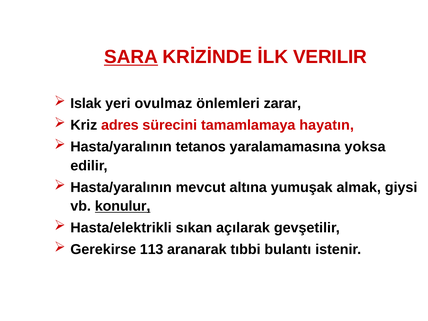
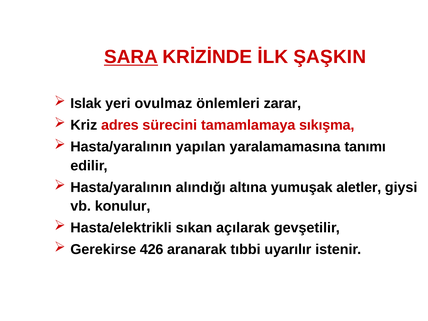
VERILIR: VERILIR -> ŞAŞKIN (330, 57)
hayatın: hayatın -> sıkışma (327, 125)
tetanos: tetanos -> yapılan (201, 147)
yoksa: yoksa -> tanımı (365, 147)
mevcut: mevcut -> alındığı (201, 187)
almak: almak -> aletler (359, 187)
konulur underline: present -> none (123, 206)
113: 113 -> 426 (152, 250)
bulantı: bulantı -> uyarılır (288, 250)
